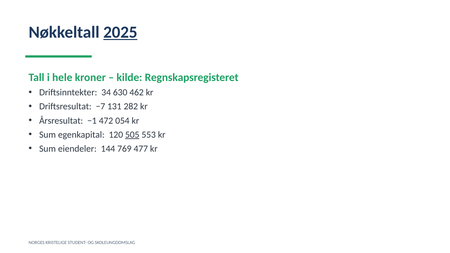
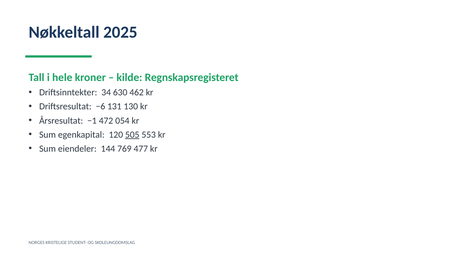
2025 underline: present -> none (120, 32)
−7: −7 -> −6 (100, 107)
282: 282 -> 130 (131, 107)
